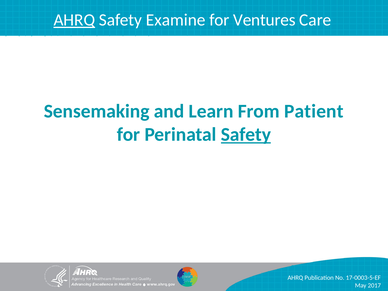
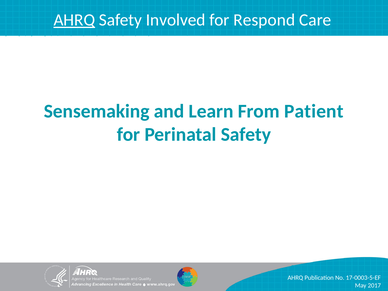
Examine: Examine -> Involved (176, 20)
Ventures: Ventures -> Respond (264, 20)
Safety underline: present -> none (246, 135)
